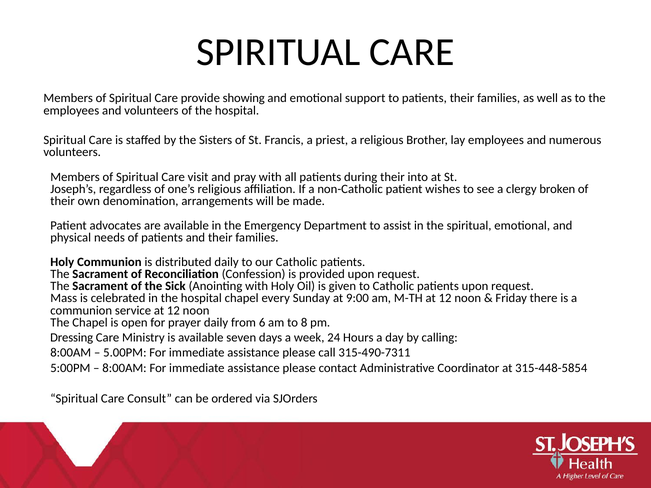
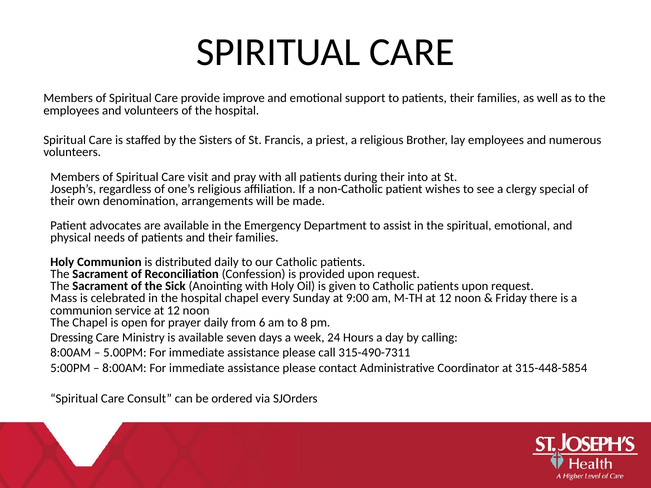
showing: showing -> improve (244, 98)
broken: broken -> special (557, 189)
